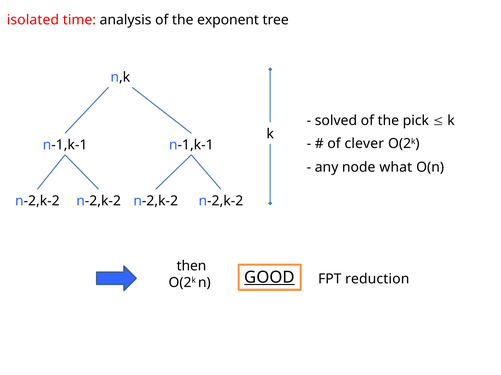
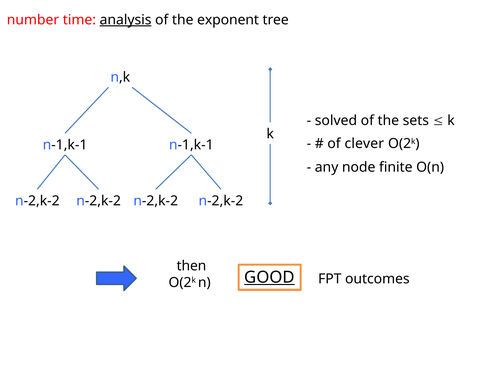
isolated: isolated -> number (33, 20)
analysis underline: none -> present (126, 20)
pick: pick -> sets (416, 121)
what: what -> finite (396, 168)
reduction: reduction -> outcomes (377, 280)
